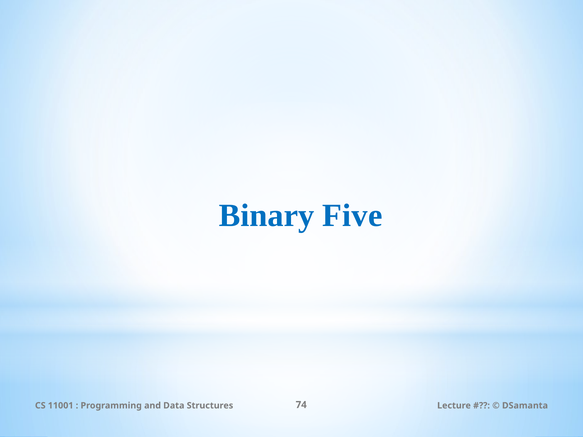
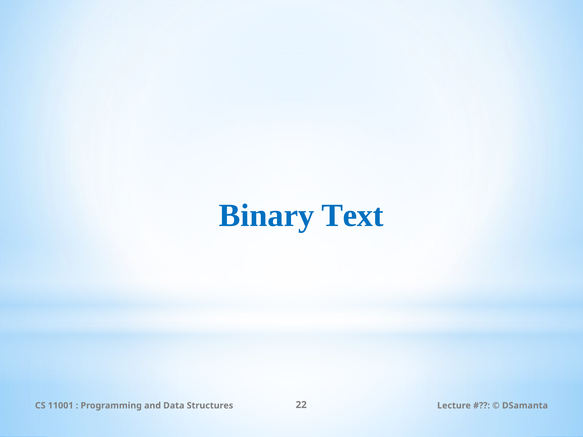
Five: Five -> Text (353, 216)
74: 74 -> 22 (301, 405)
